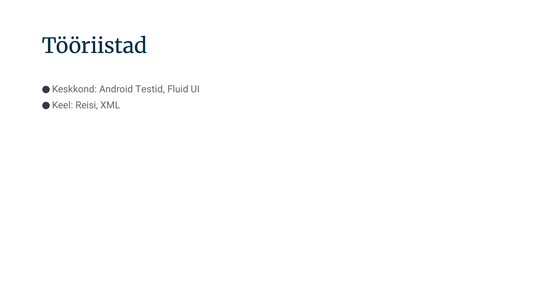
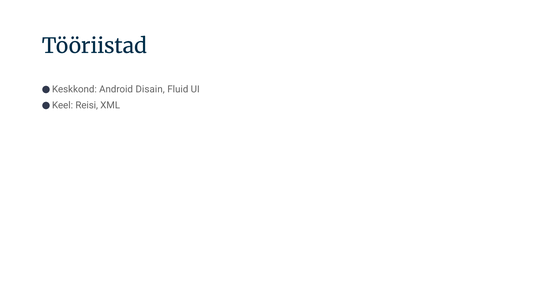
Testid: Testid -> Disain (150, 89)
